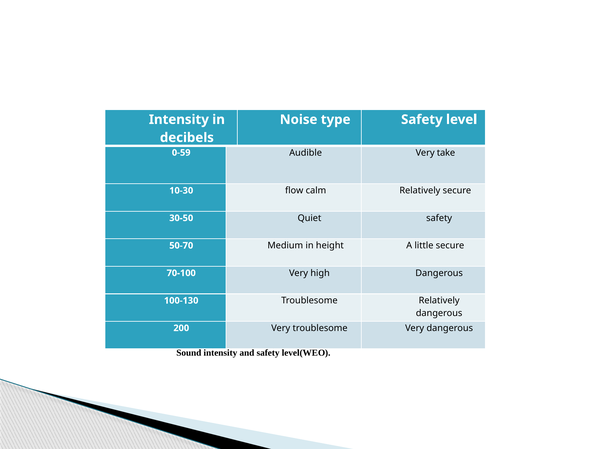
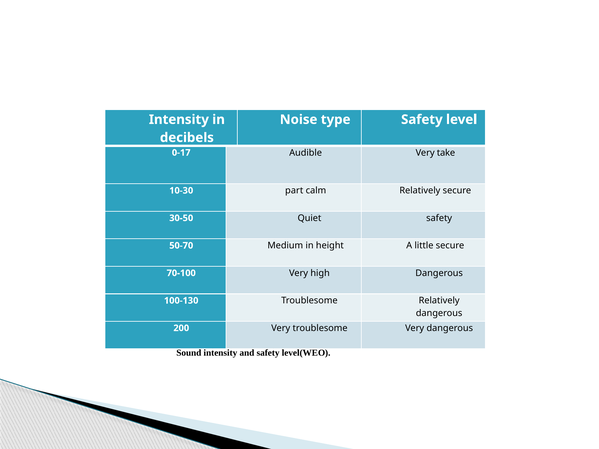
0-59: 0-59 -> 0-17 (181, 153)
flow: flow -> part (294, 191)
